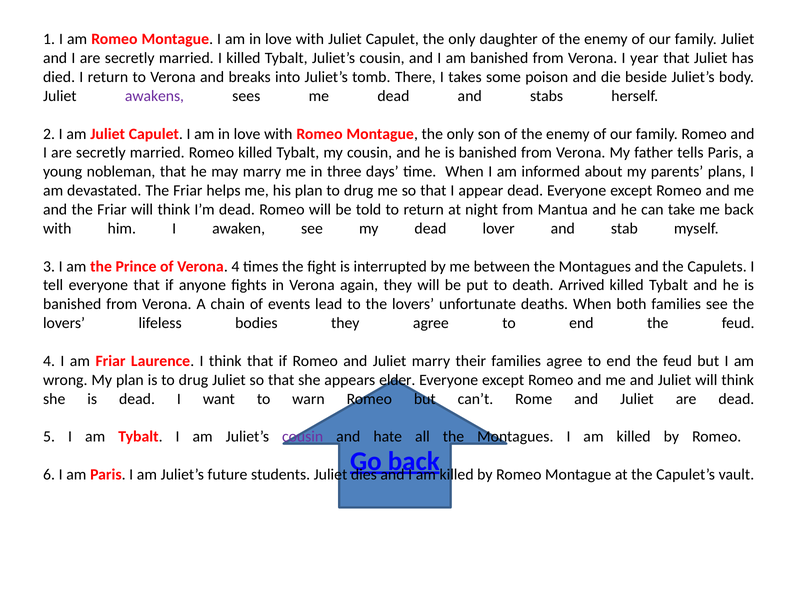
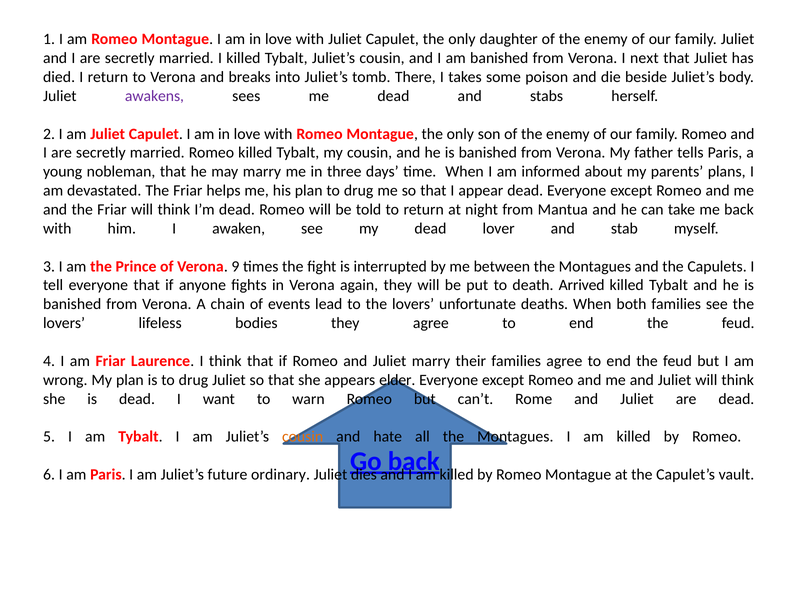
year: year -> next (644, 58)
Verona 4: 4 -> 9 (235, 266)
cousin colour: purple -> orange (303, 437)
students: students -> ordinary (281, 474)
